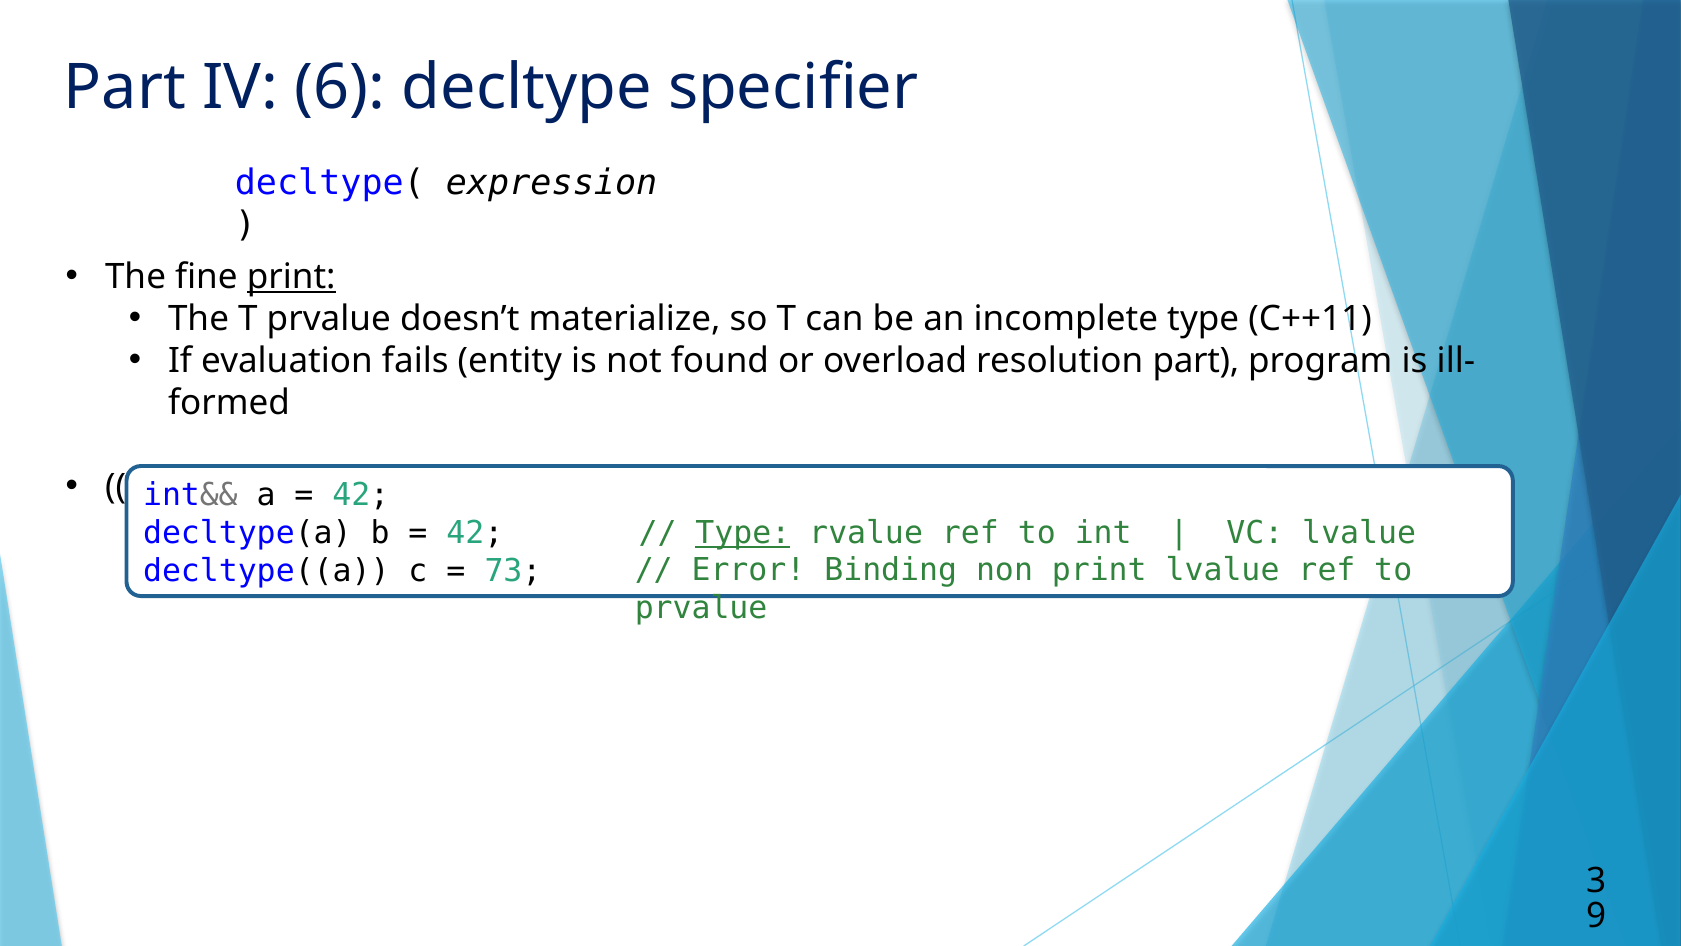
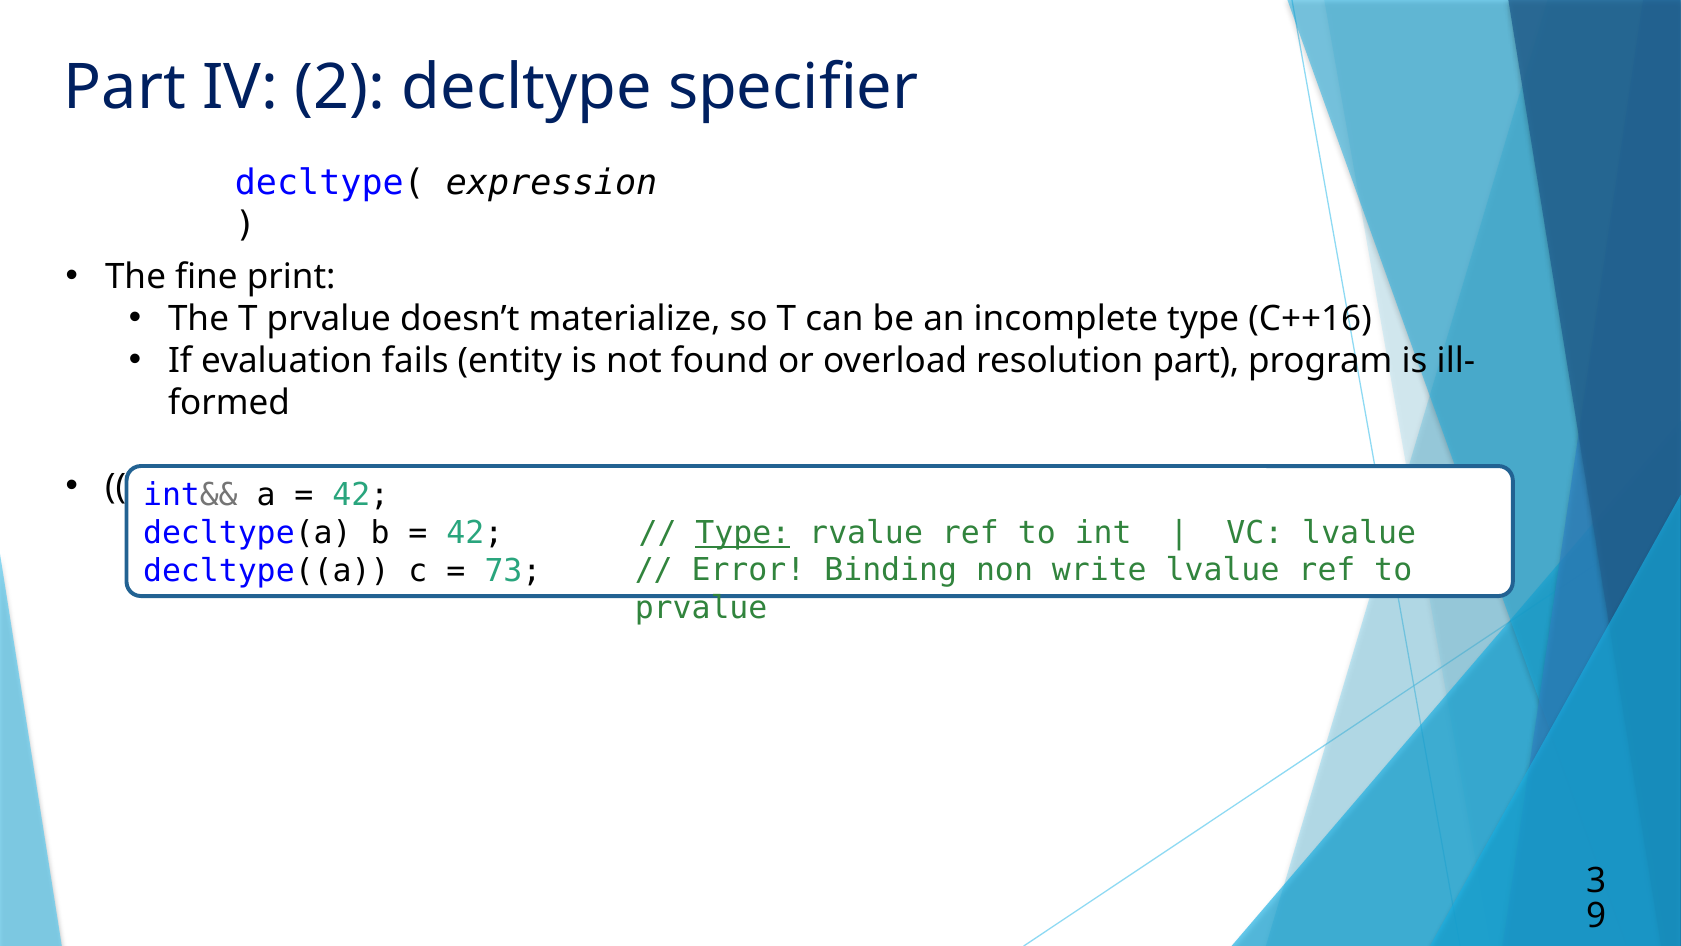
6: 6 -> 2 (340, 87)
print underline: present -> none (291, 277)
C++11: C++11 -> C++16 (1310, 319)
non print: print -> write (1099, 570)
